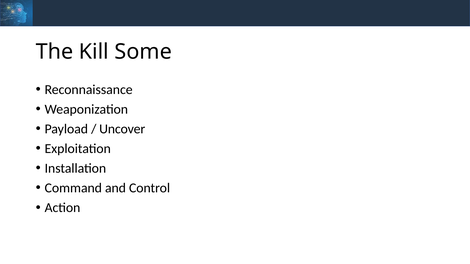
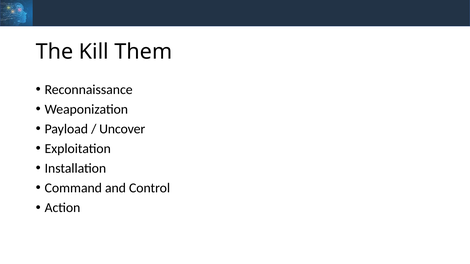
Some: Some -> Them (143, 52)
